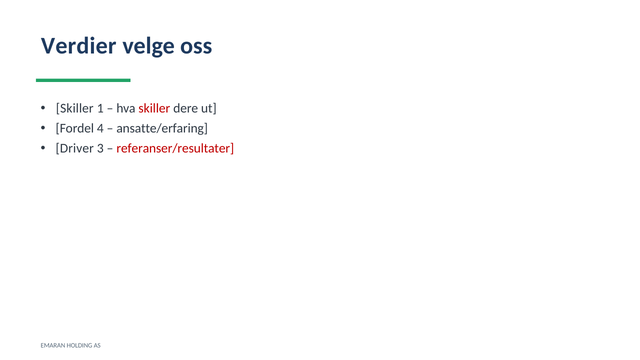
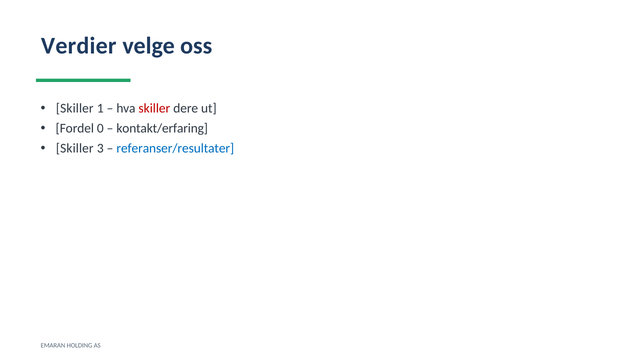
4: 4 -> 0 (100, 128)
ansatte/erfaring: ansatte/erfaring -> kontakt/erfaring (162, 128)
Driver: Driver -> Skiller (75, 148)
referanser/resultater colour: red -> blue (175, 148)
